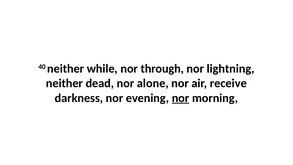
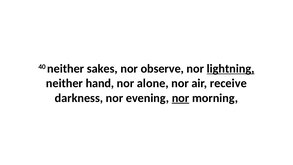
while: while -> sakes (102, 69)
through: through -> observe (162, 69)
lightning underline: none -> present (231, 69)
dead: dead -> hand (100, 83)
